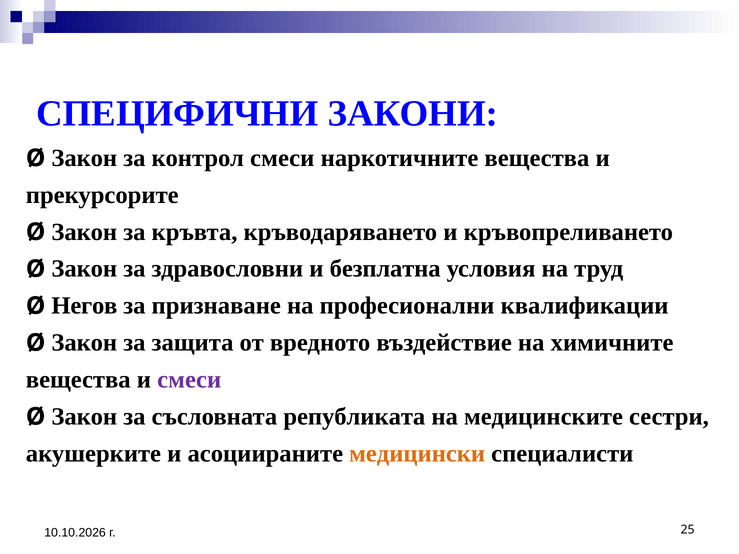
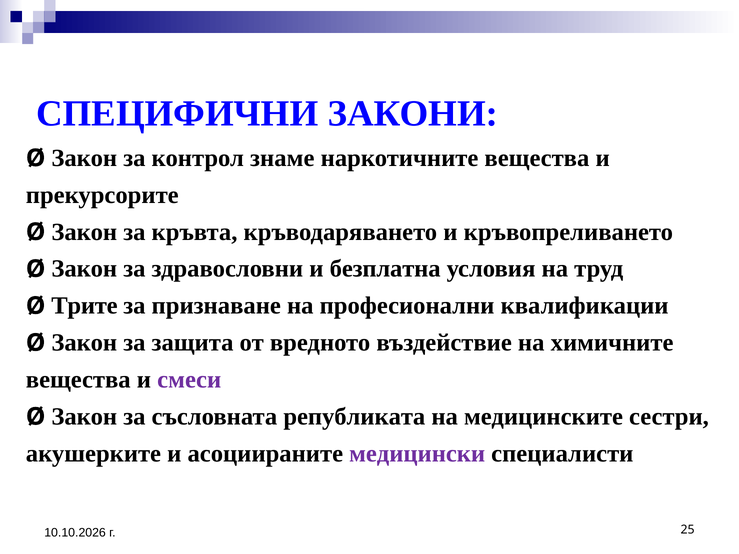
контрол смеси: смеси -> знаме (282, 158)
Негов: Негов -> Трите (84, 306)
медицински colour: orange -> purple (417, 454)
